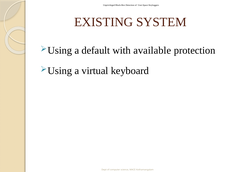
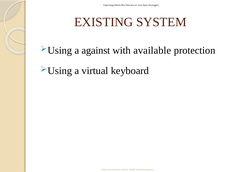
default: default -> against (96, 51)
